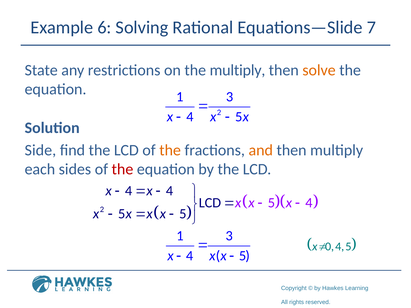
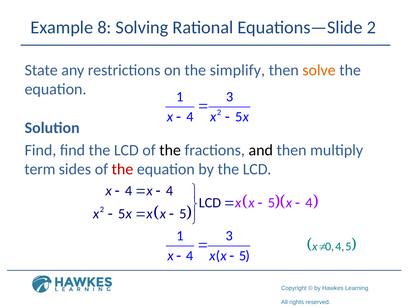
6: 6 -> 8 (104, 28)
Equations—Slide 7: 7 -> 2 (371, 28)
the multiply: multiply -> simplify (237, 70)
Side: Side -> Find (40, 150)
the colour: orange -> black (170, 150)
and colour: orange -> black (261, 150)
each: each -> term (40, 169)
